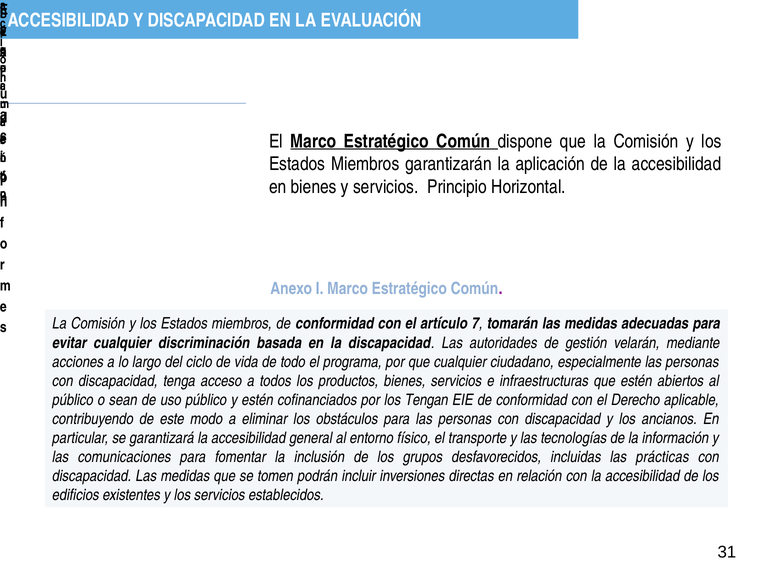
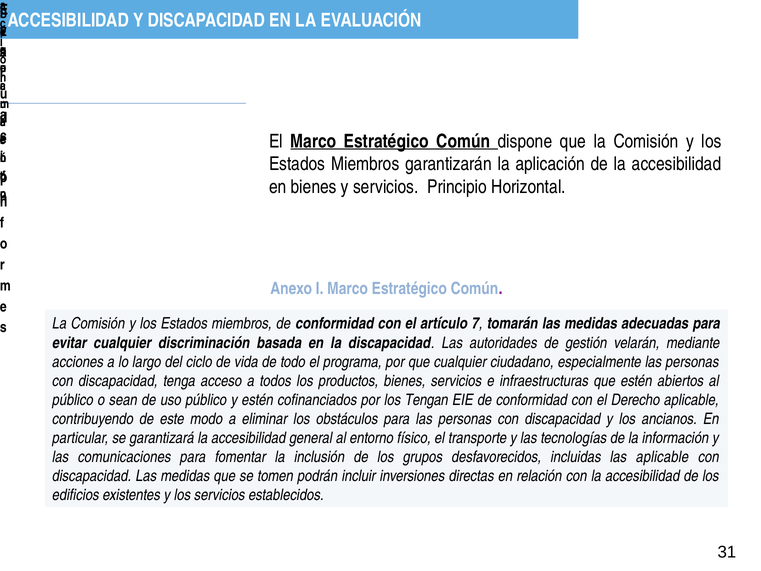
las prácticas: prácticas -> aplicable (663, 457)
